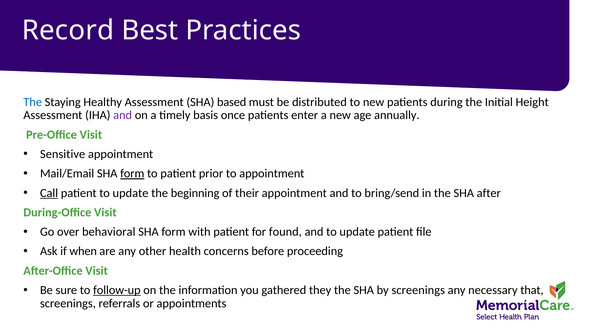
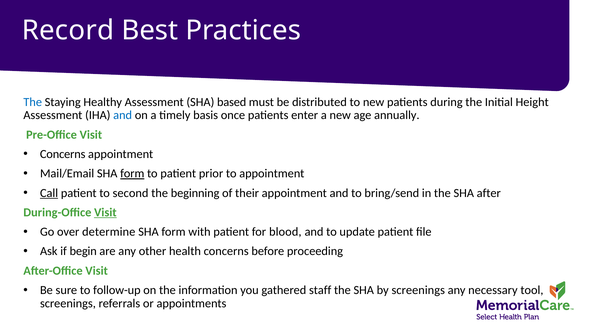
and colour: purple -> blue (123, 115)
Sensitive: Sensitive -> Concerns (63, 154)
patient to update: update -> second (131, 193)
Visit underline: none -> present (105, 212)
behavioral: behavioral -> determine (109, 232)
found: found -> blood (285, 232)
when: when -> begin (83, 251)
follow-up underline: present -> none (117, 290)
they: they -> staff (320, 290)
that: that -> tool (532, 290)
